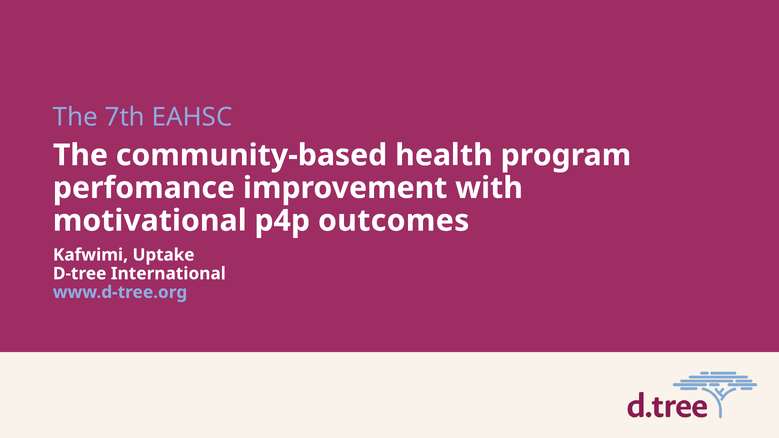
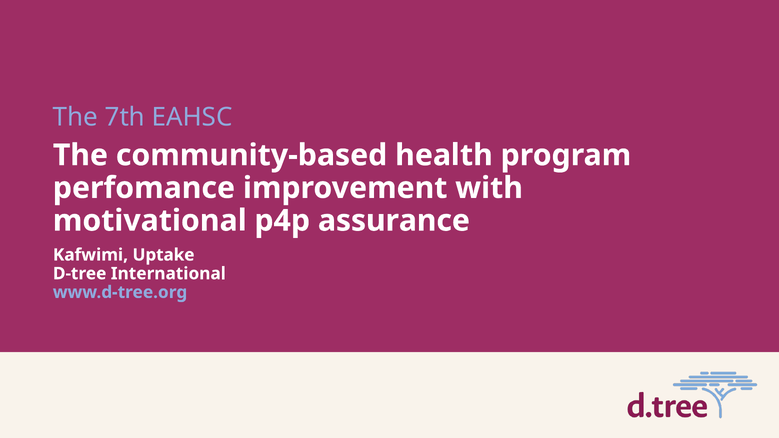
outcomes: outcomes -> assurance (394, 221)
